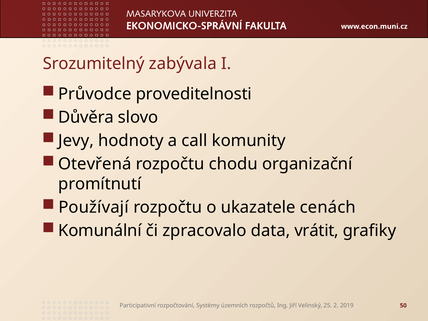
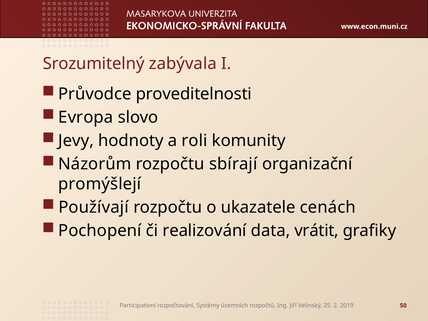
Důvěra: Důvěra -> Evropa (86, 117)
call: call -> roli (195, 141)
Otevřená: Otevřená -> Názorům (95, 164)
chodu: chodu -> sbírají (233, 164)
promítnutí: promítnutí -> promýšlejí (100, 184)
Komunální: Komunální -> Pochopení (100, 231)
zpracovalo: zpracovalo -> realizování (205, 231)
